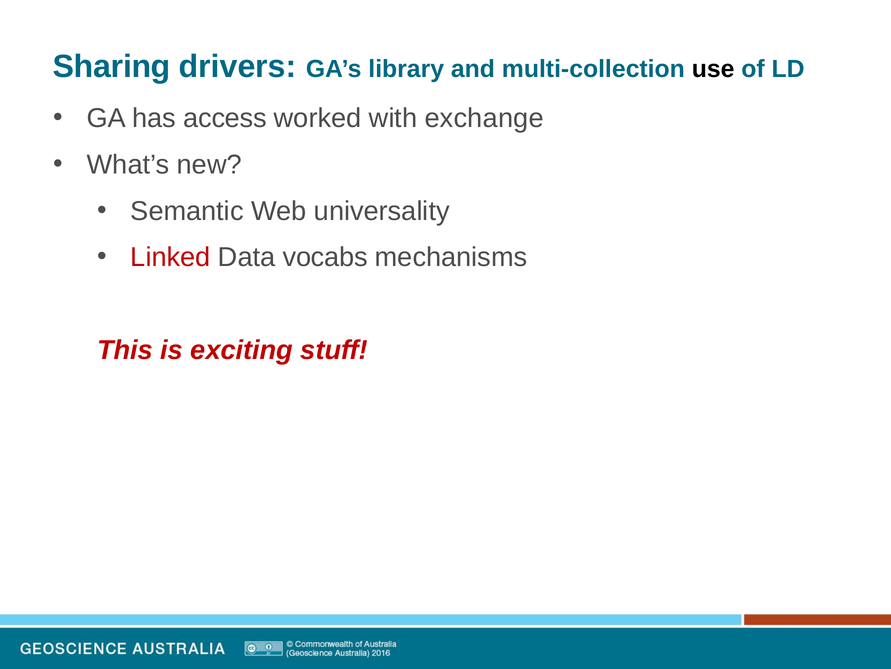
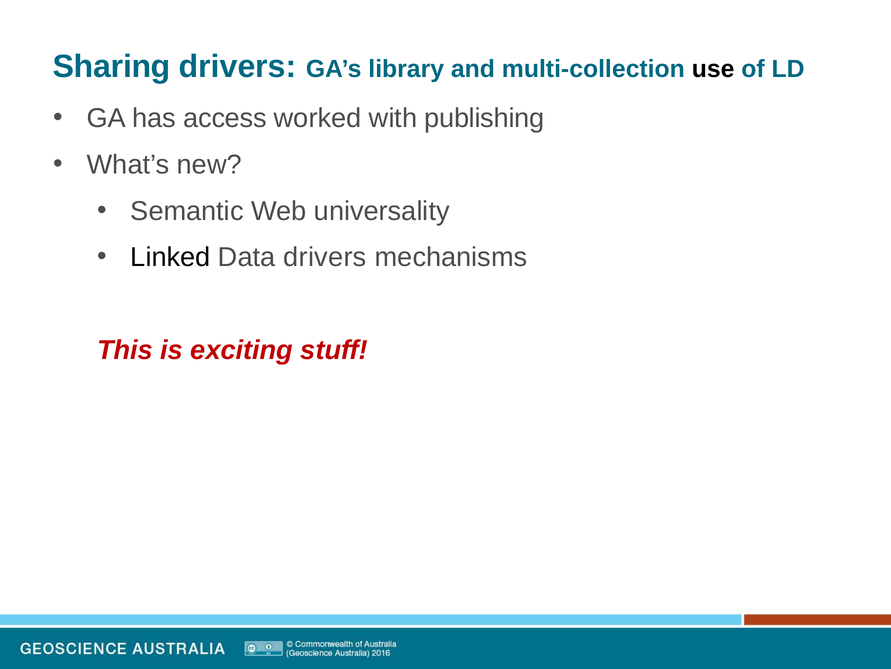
exchange: exchange -> publishing (484, 118)
Linked colour: red -> black (170, 257)
Data vocabs: vocabs -> drivers (325, 257)
